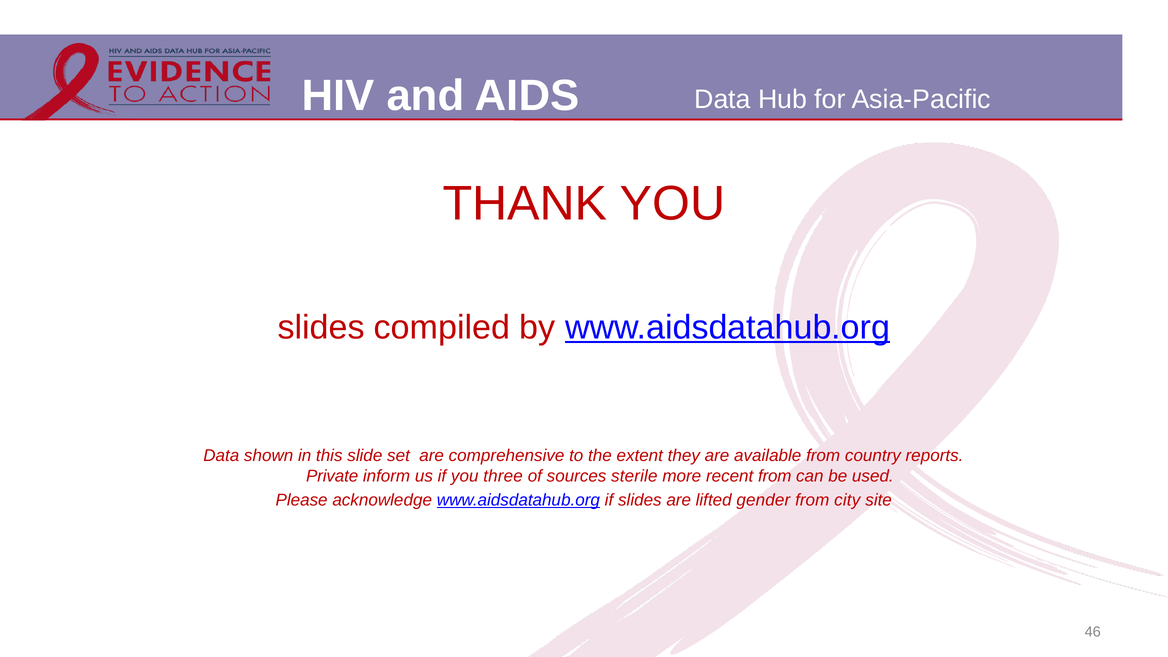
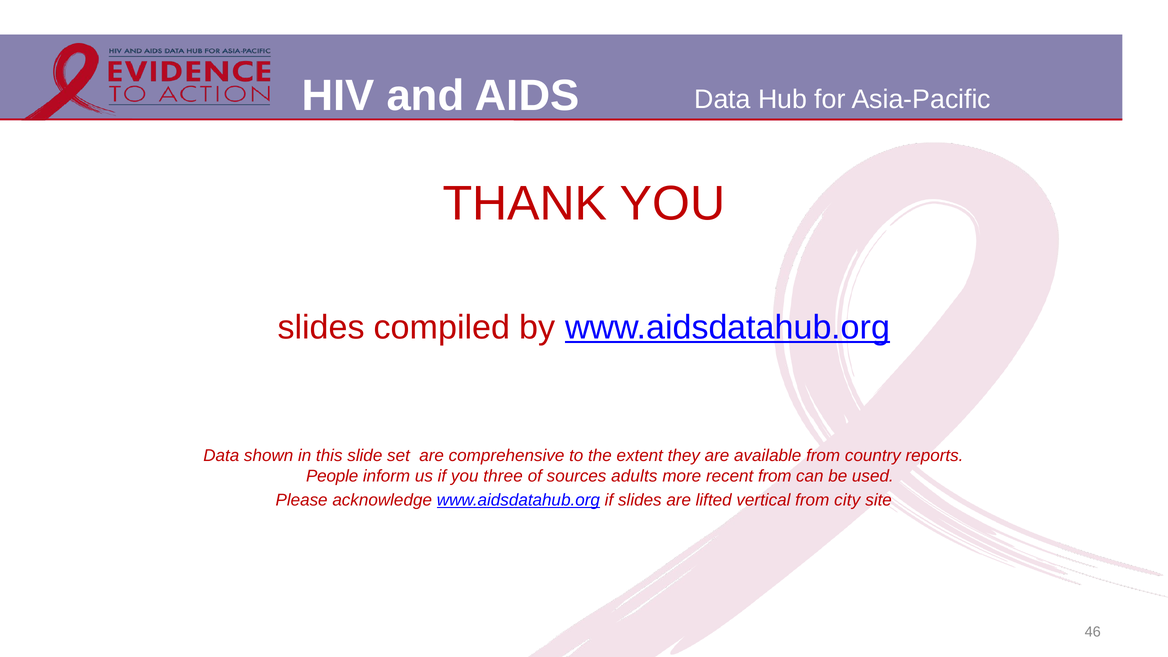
Private: Private -> People (332, 476)
sterile: sterile -> adults (634, 476)
gender: gender -> vertical (763, 500)
